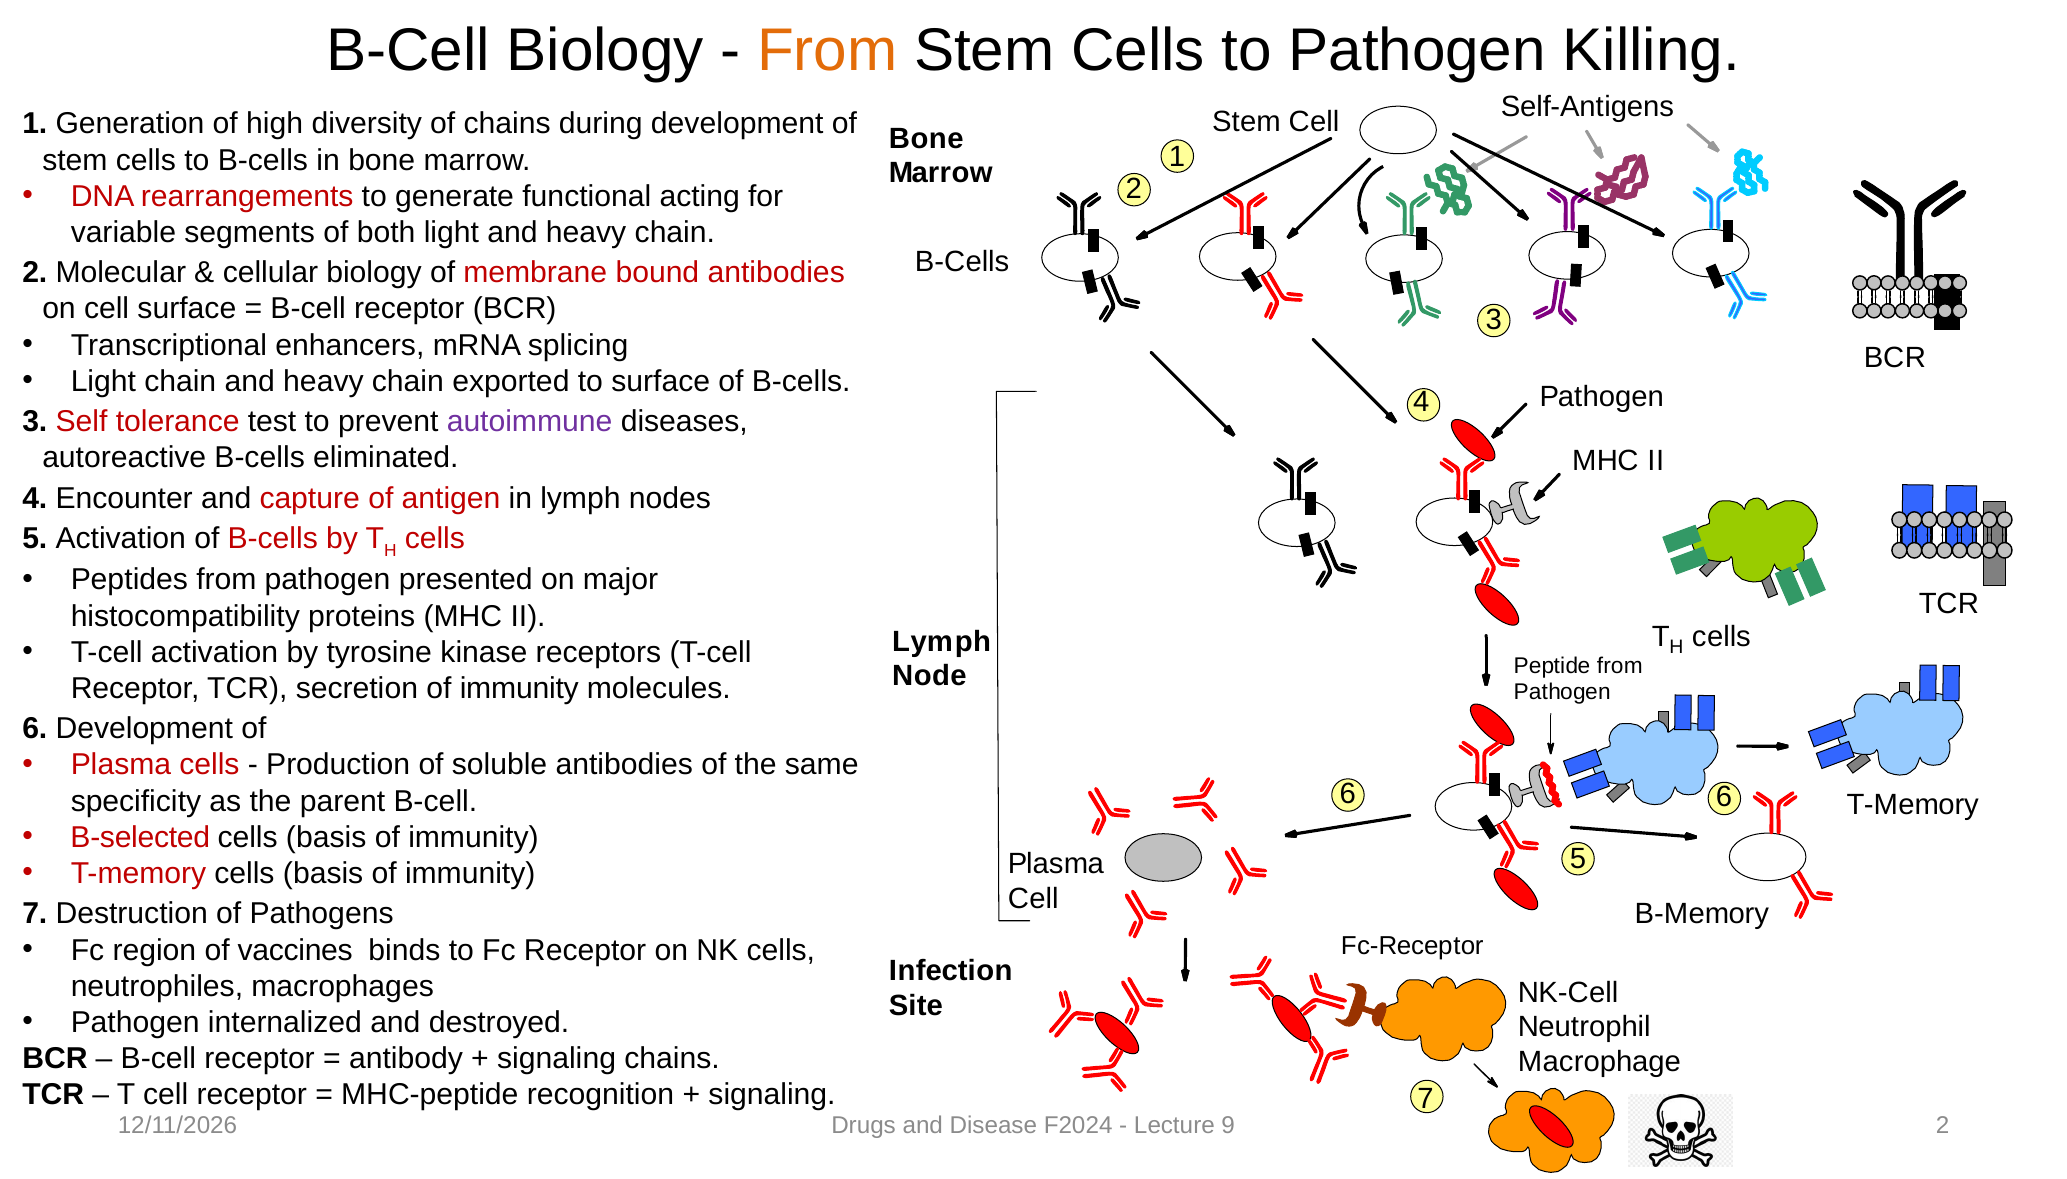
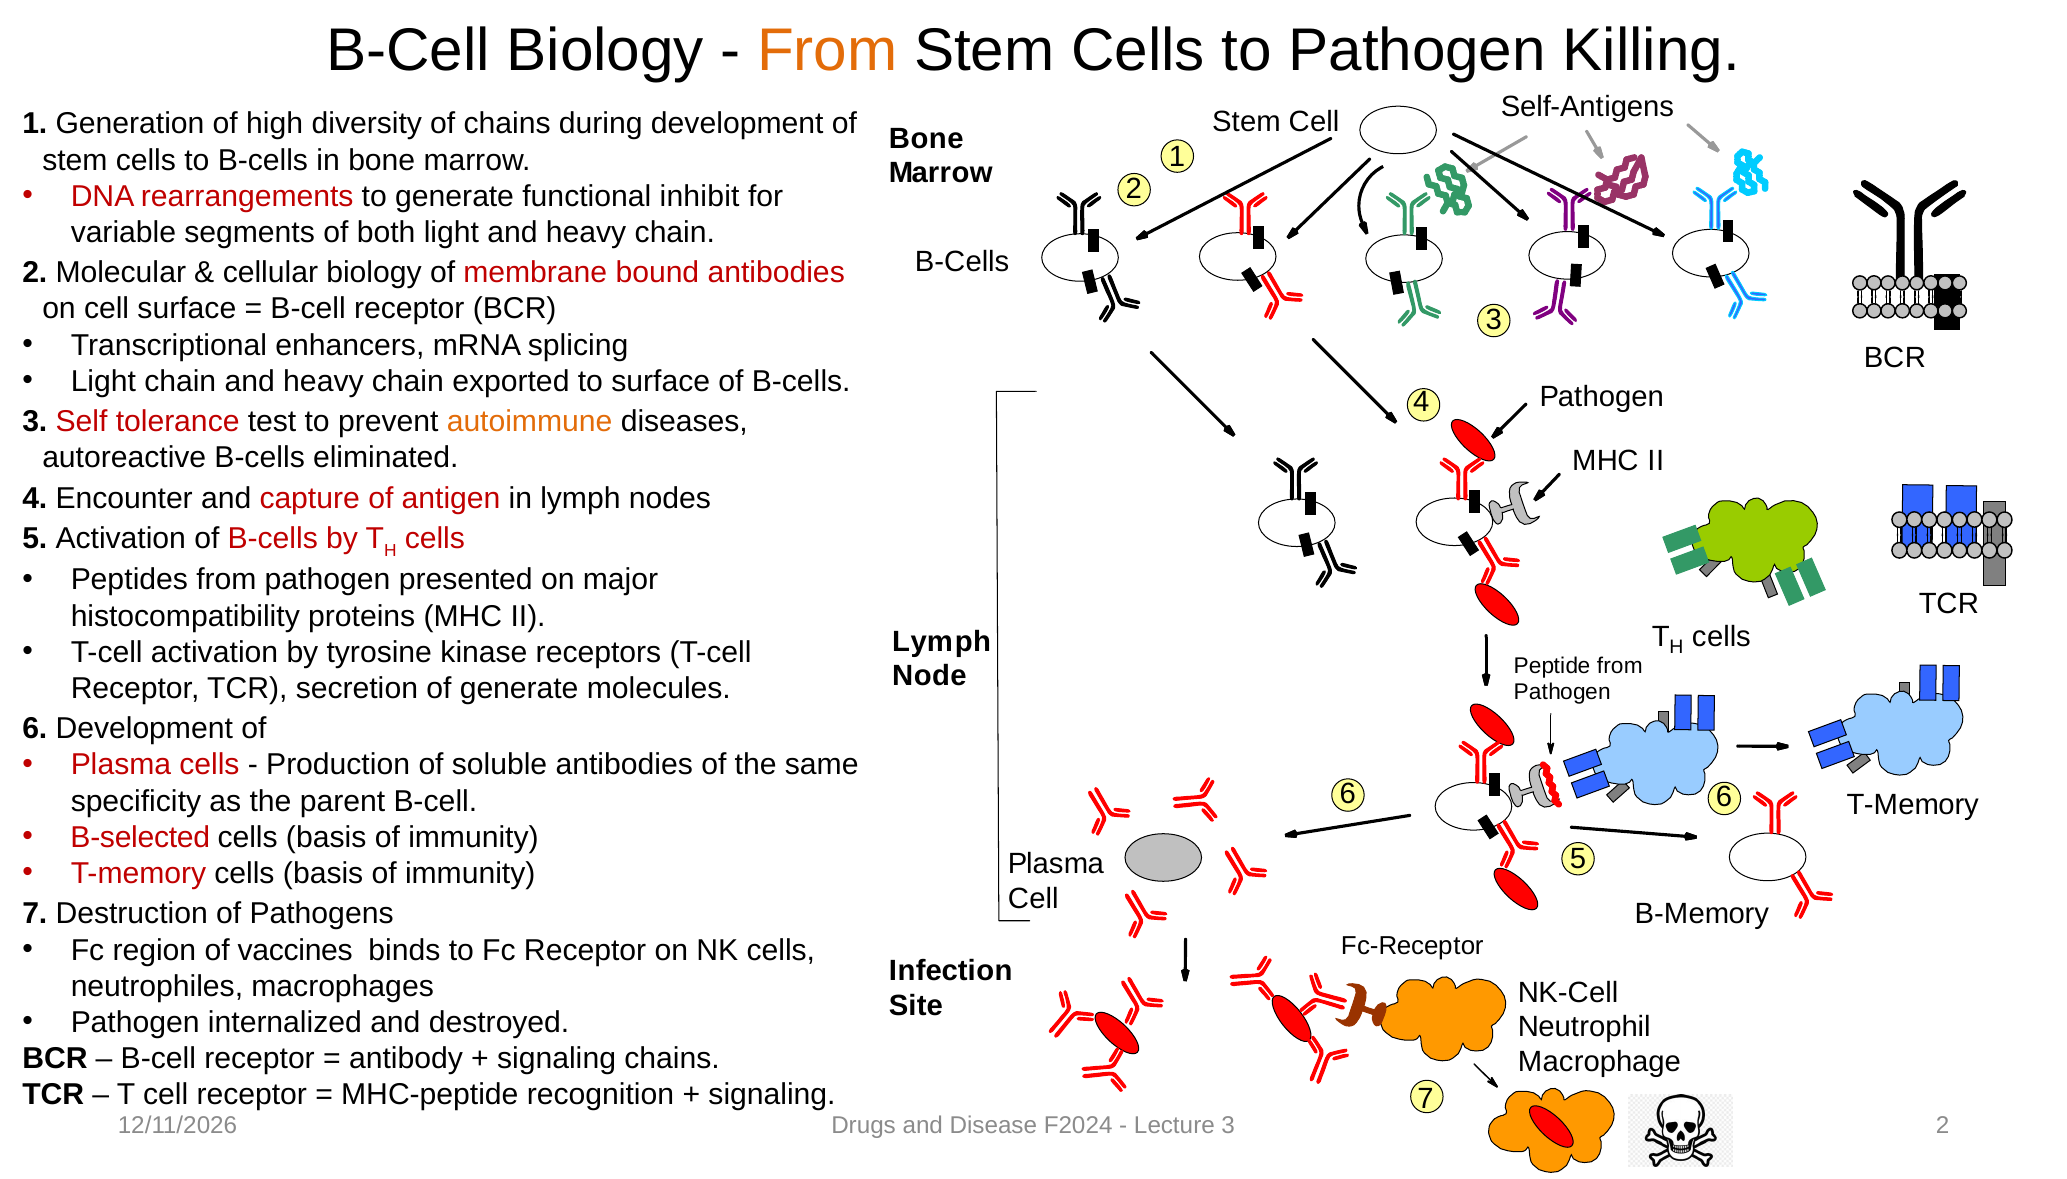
acting: acting -> inhibit (700, 196)
autoimmune colour: purple -> orange (530, 422)
secretion of immunity: immunity -> generate (519, 688)
Lecture 9: 9 -> 3 (1228, 1126)
